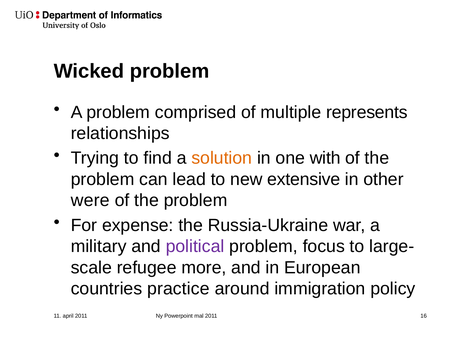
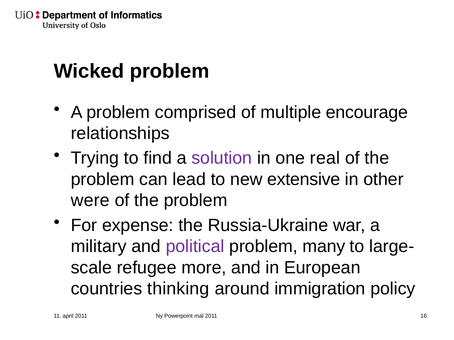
represents: represents -> encourage (367, 112)
solution colour: orange -> purple (222, 158)
with: with -> real (325, 158)
focus: focus -> many (324, 247)
practice: practice -> thinking (178, 289)
